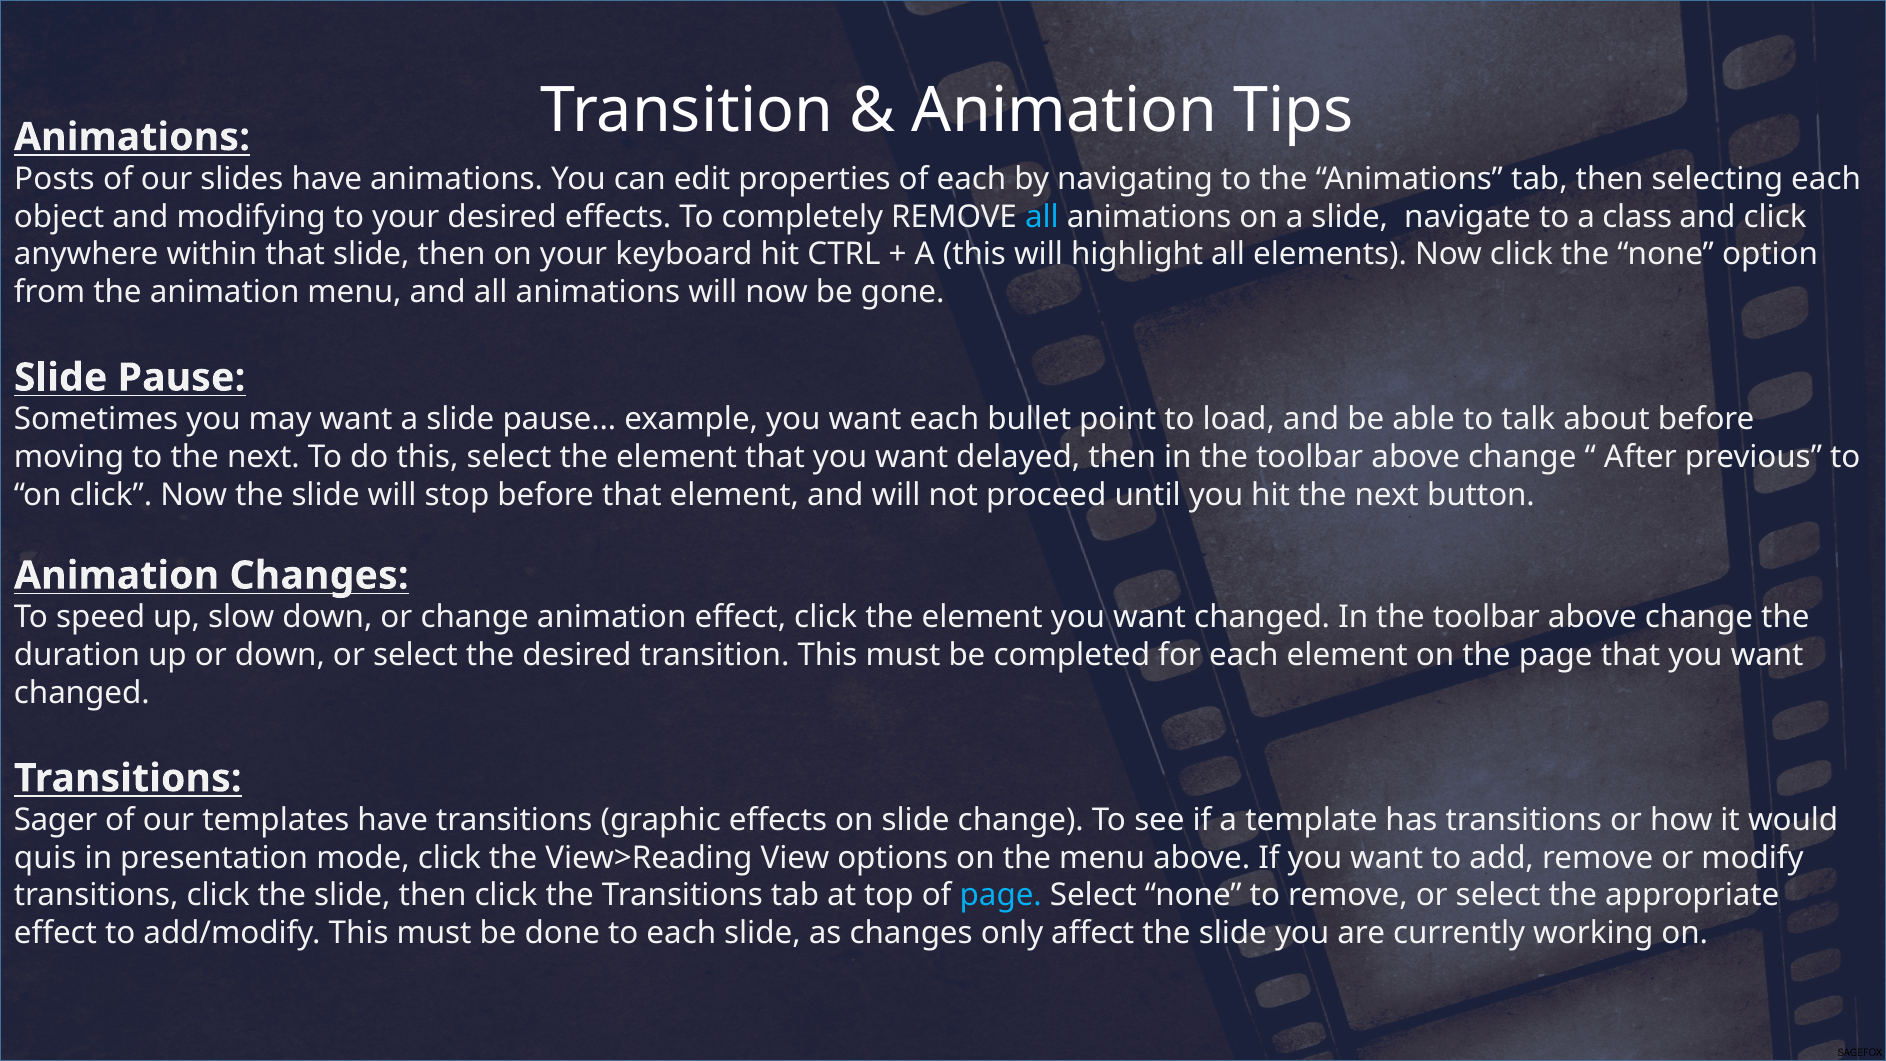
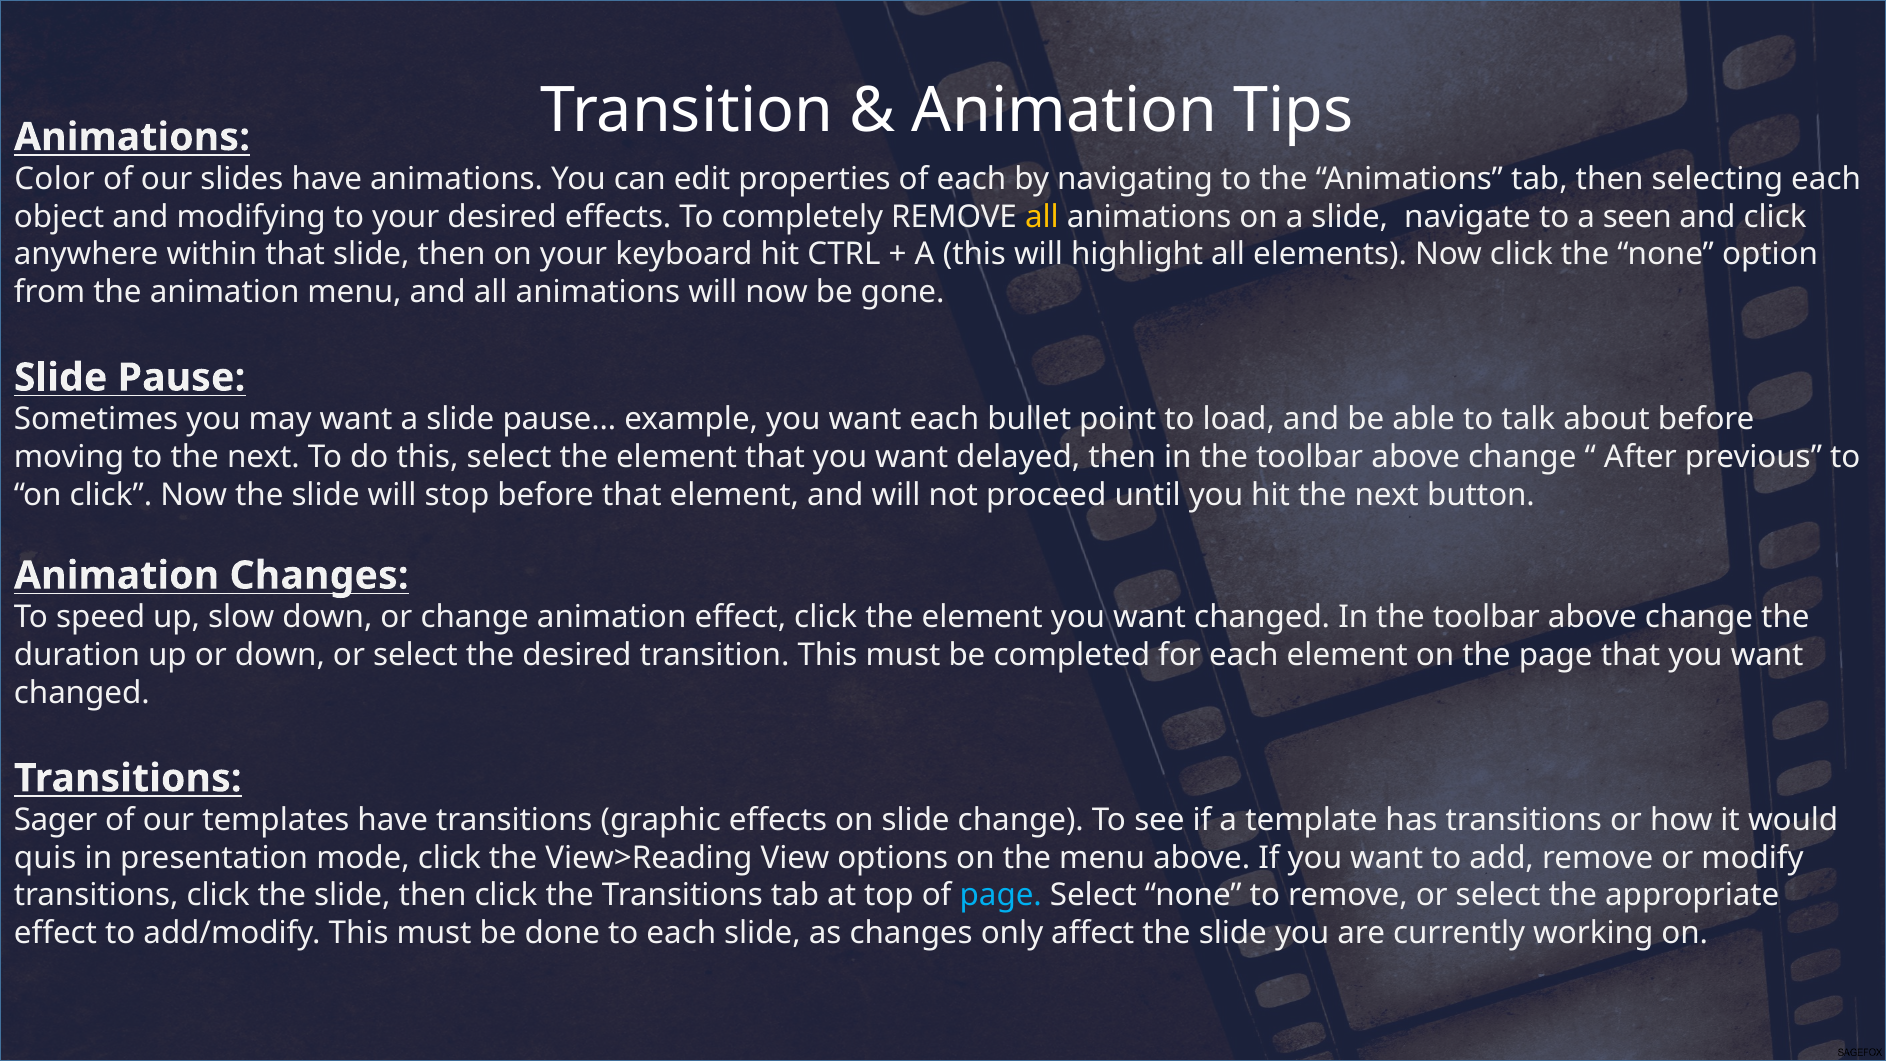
Posts: Posts -> Color (54, 179)
all colour: light blue -> yellow (1042, 217)
class: class -> seen (1637, 217)
